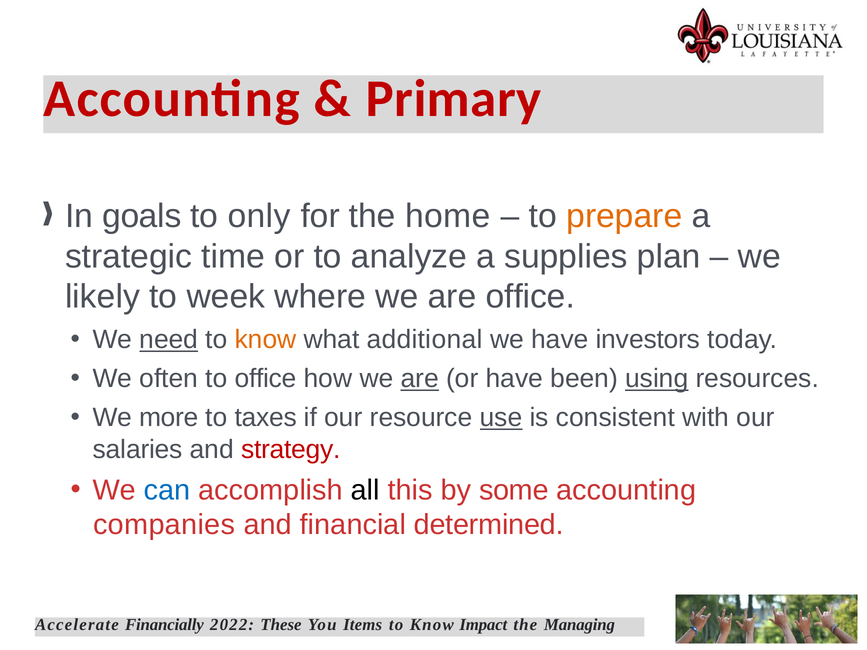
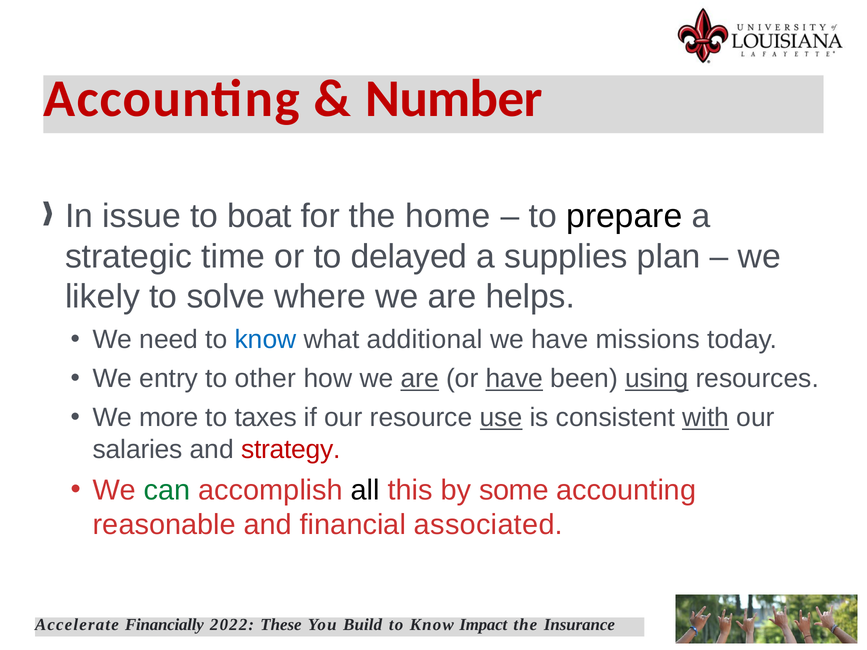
Primary: Primary -> Number (454, 99)
goals: goals -> issue (142, 216)
only: only -> boat (259, 216)
prepare colour: orange -> black (624, 216)
analyze: analyze -> delayed (409, 256)
week: week -> solve (226, 297)
are office: office -> helps (530, 297)
need underline: present -> none (169, 340)
know colour: orange -> blue (266, 340)
investors: investors -> missions (648, 340)
often: often -> entry (169, 379)
to office: office -> other (265, 379)
have underline: none -> present (514, 379)
with underline: none -> present (706, 418)
can colour: blue -> green (167, 490)
companies: companies -> reasonable (164, 525)
determined: determined -> associated (488, 525)
Items: Items -> Build (363, 625)
Managing: Managing -> Insurance (579, 625)
